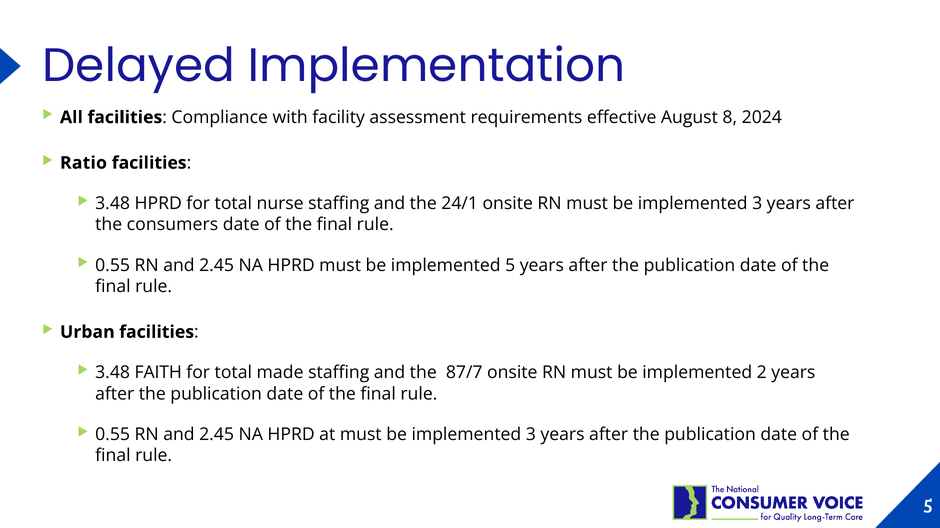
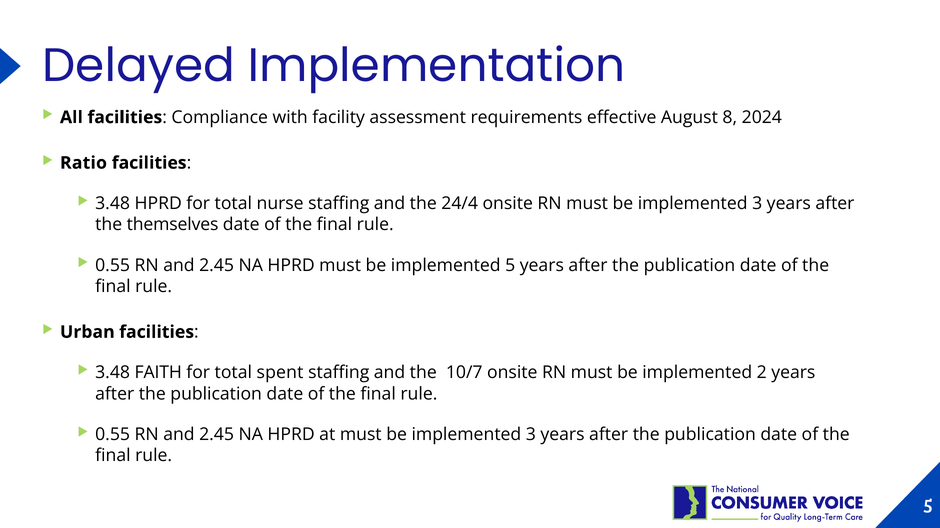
24/1: 24/1 -> 24/4 (460, 204)
consumers: consumers -> themselves (173, 225)
made: made -> spent (280, 373)
87/7: 87/7 -> 10/7 (464, 373)
